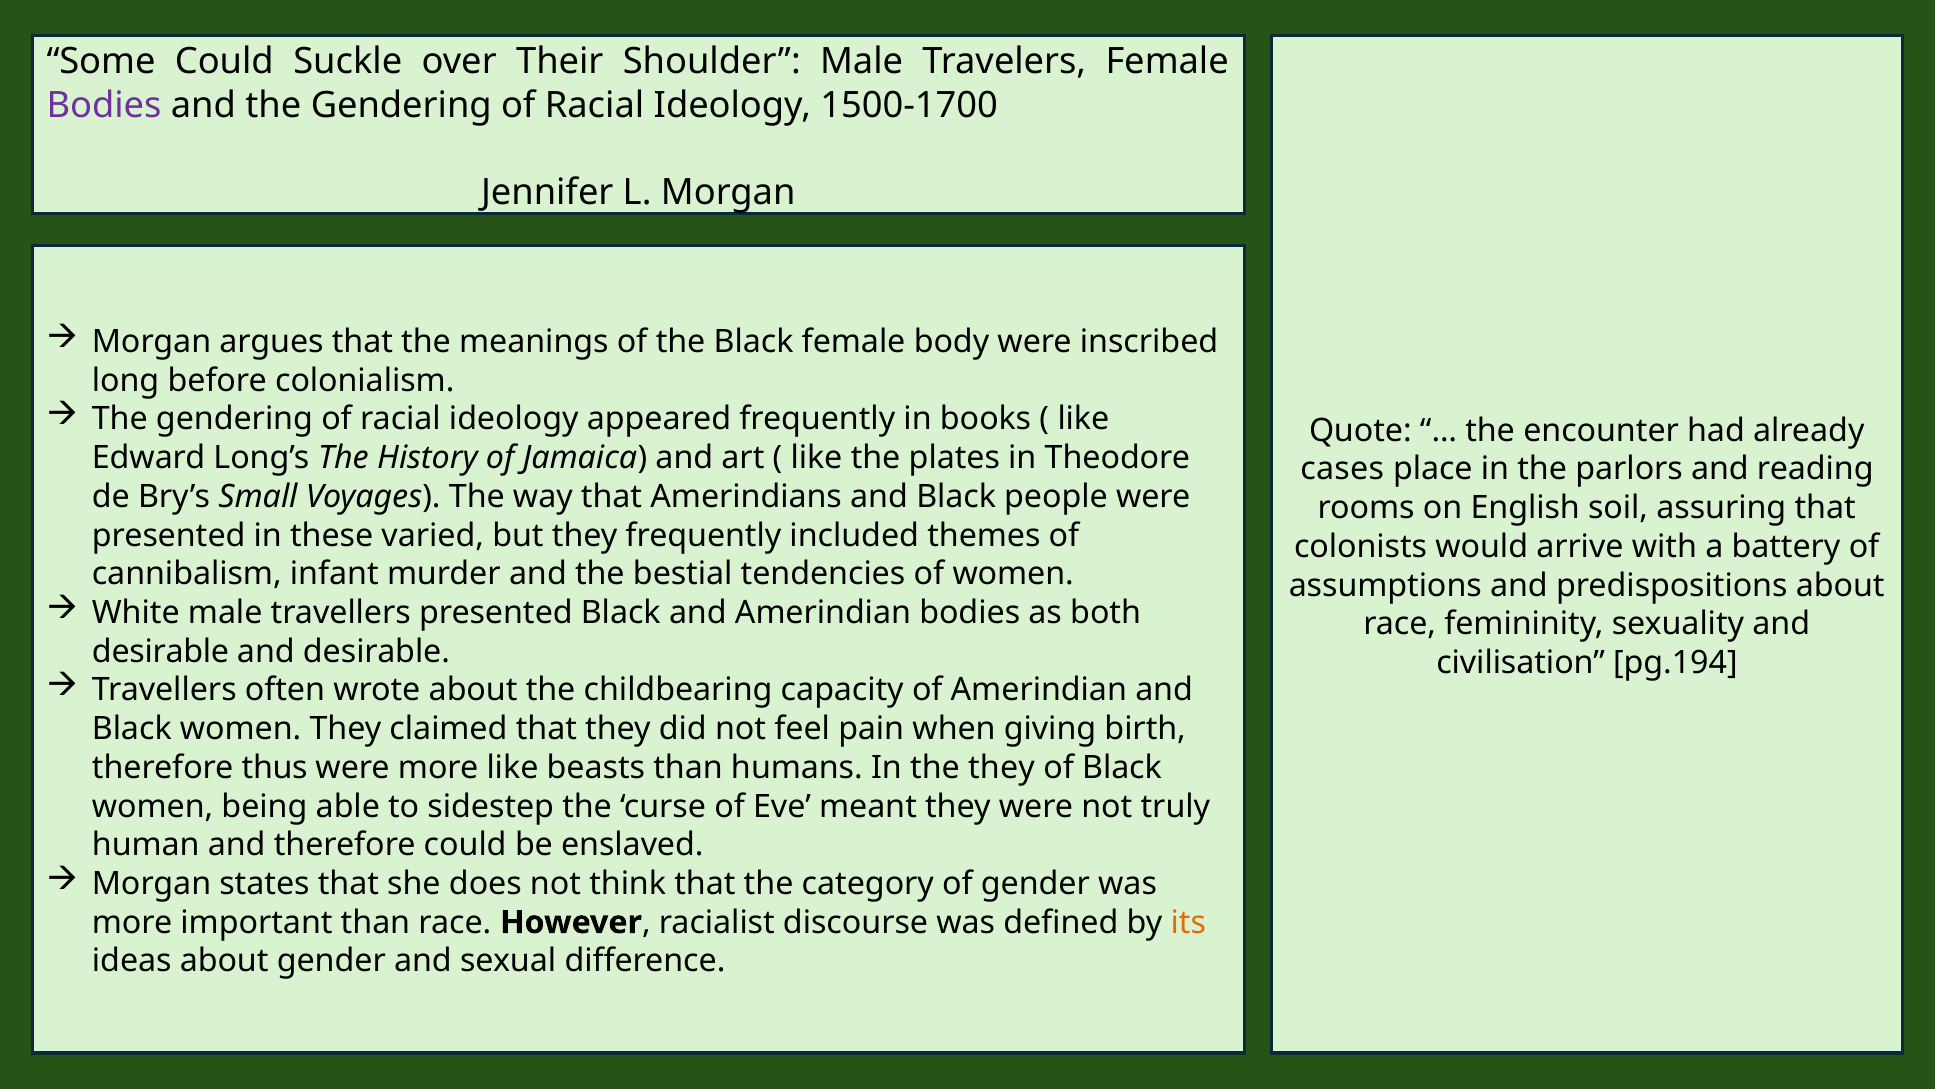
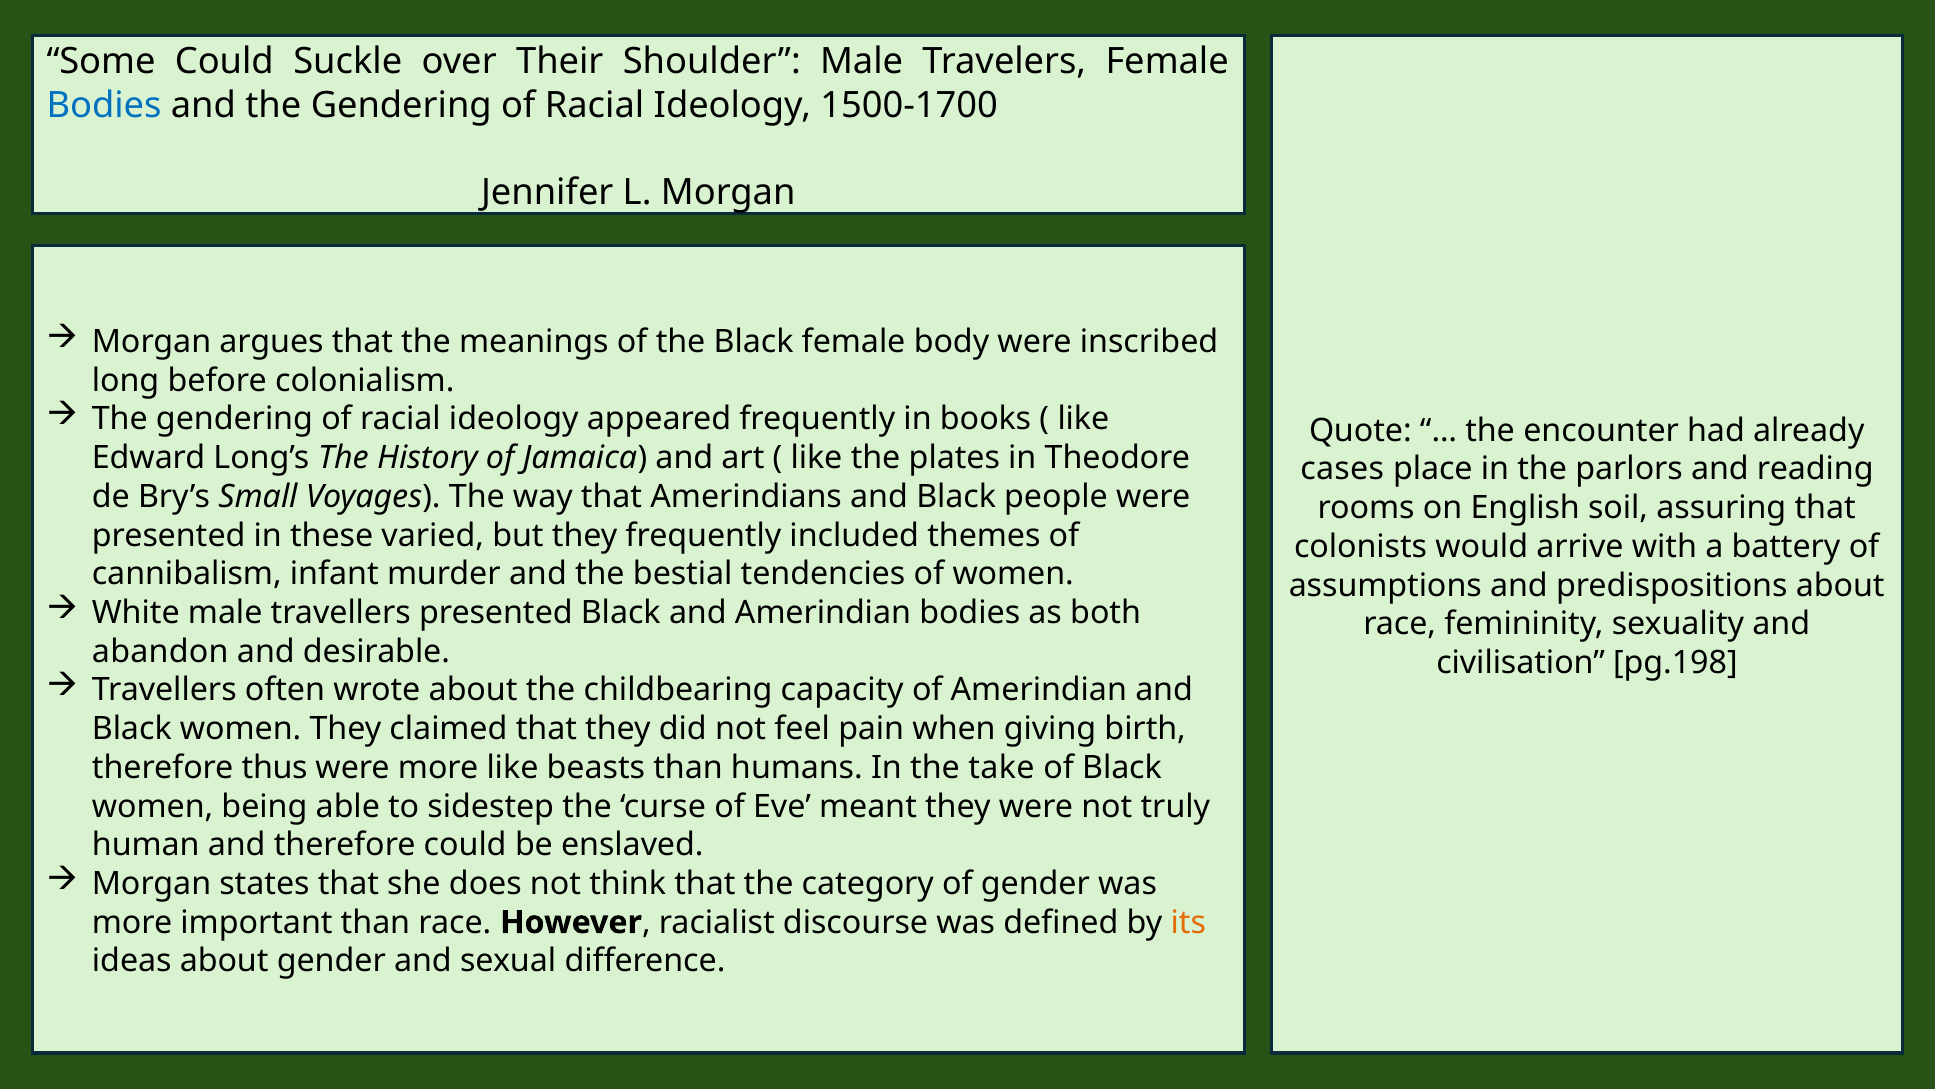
Bodies colour: purple -> blue (104, 105)
desirable: desirable -> abandon (160, 651)
pg.194: pg.194 -> pg.198 (1675, 662)
the they: they -> take (1001, 767)
